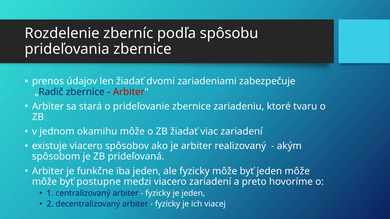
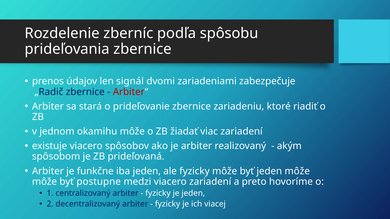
len žiadať: žiadať -> signál (130, 81)
tvaru: tvaru -> riadiť (305, 107)
